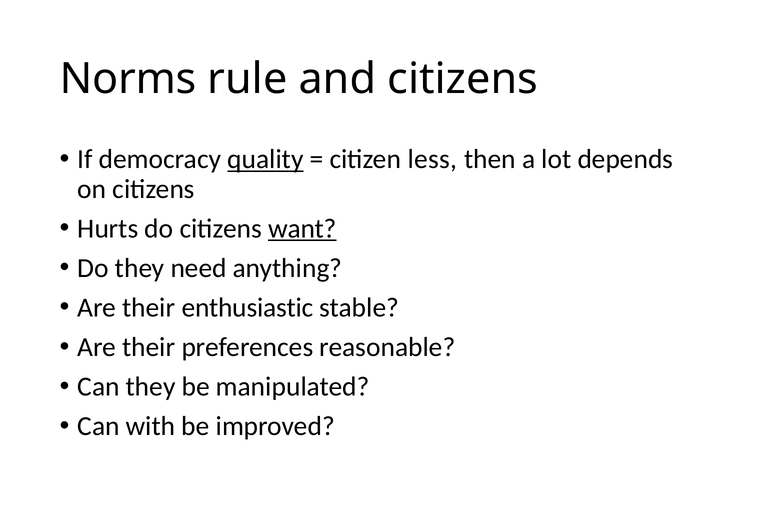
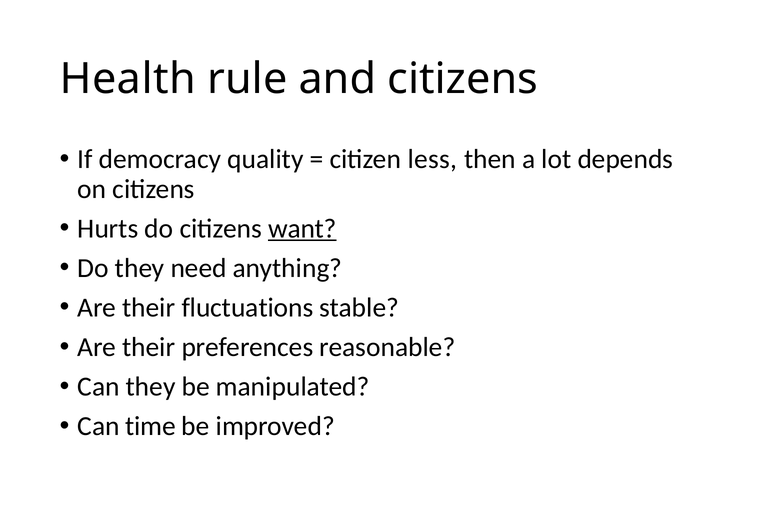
Norms: Norms -> Health (128, 79)
quality underline: present -> none (265, 159)
enthusiastic: enthusiastic -> fluctuations (247, 308)
with: with -> time (151, 426)
